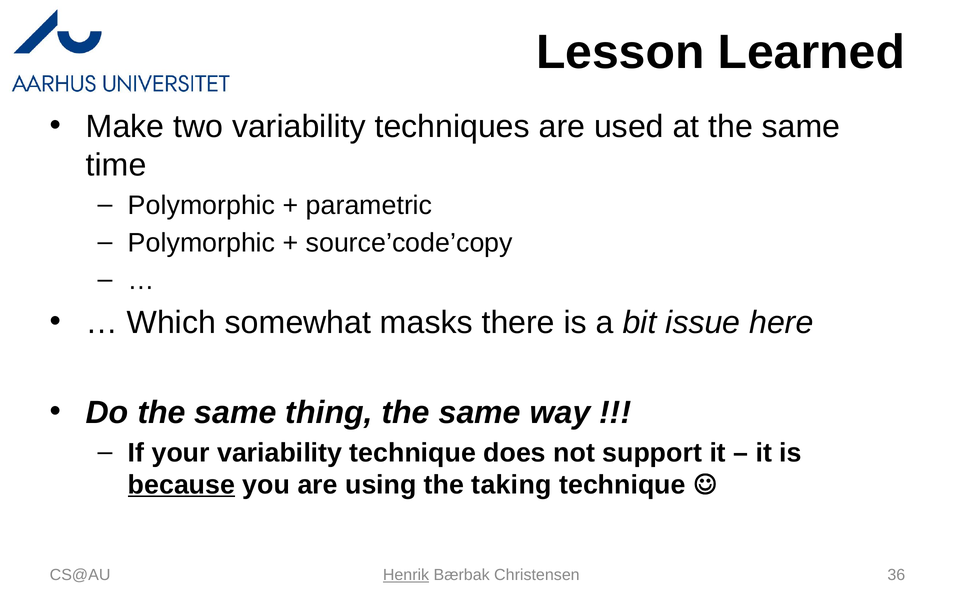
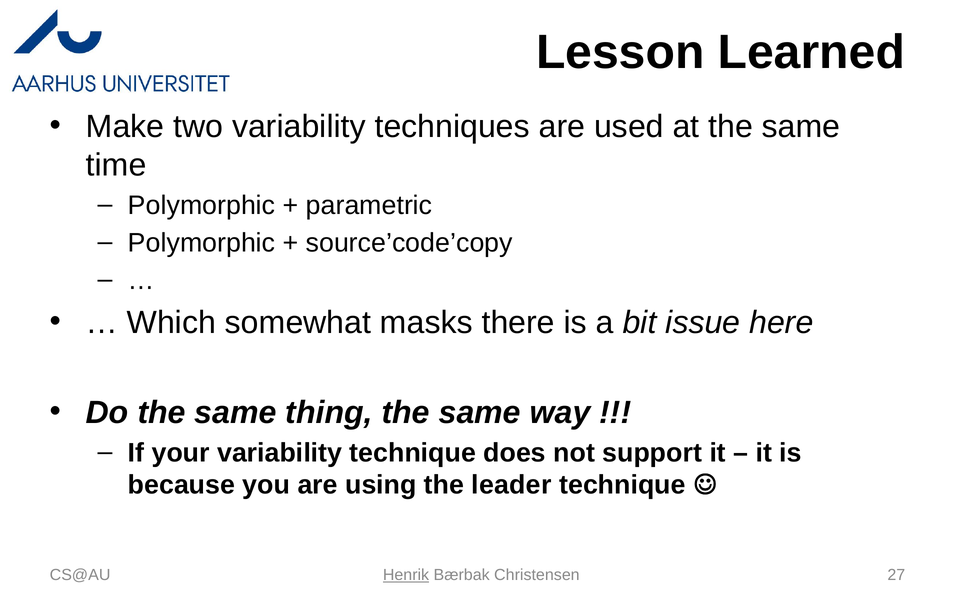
because underline: present -> none (182, 485)
taking: taking -> leader (512, 485)
36: 36 -> 27 (896, 575)
